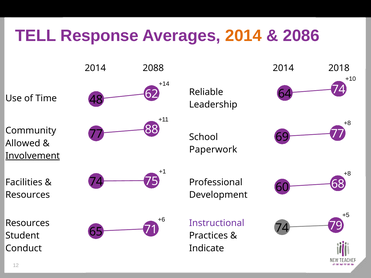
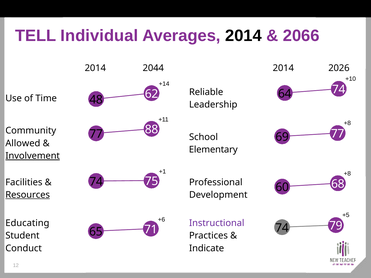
Response: Response -> Individual (99, 36)
2014 colour: orange -> black (243, 36)
2086: 2086 -> 2066 (301, 36)
2088: 2088 -> 2044 (153, 68)
2018: 2018 -> 2026 (339, 68)
Paperwork: Paperwork -> Elementary (213, 150)
Resources underline: none -> present (28, 195)
Resources: Resources -> Educating (27, 223)
